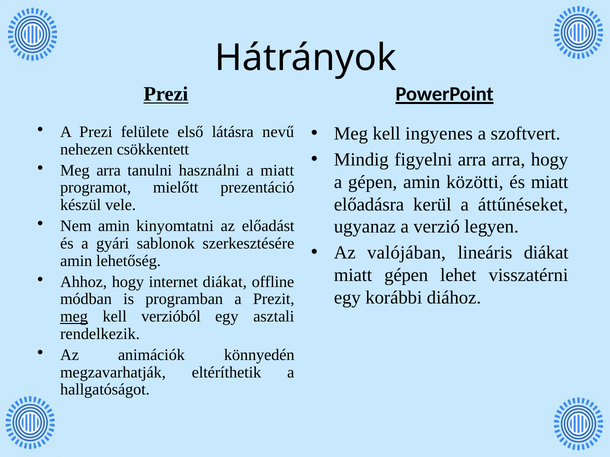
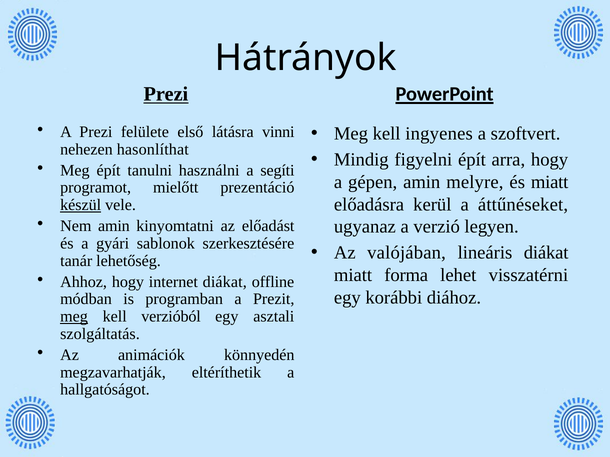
nevű: nevű -> vinni (278, 132)
csökkentett: csökkentett -> hasonlíthat (153, 149)
figyelni arra: arra -> épít (472, 160)
Meg arra: arra -> épít (109, 171)
a miatt: miatt -> segíti (277, 171)
közötti: közötti -> melyre (475, 182)
készül underline: none -> present (81, 205)
amin: amin -> tanár (76, 261)
miatt gépen: gépen -> forma (406, 275)
rendelkezik: rendelkezik -> szolgáltatás (100, 334)
